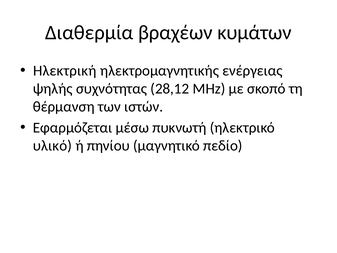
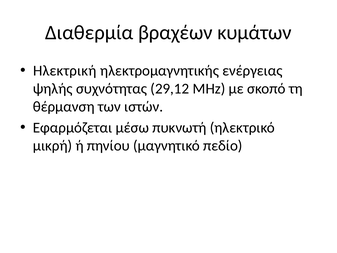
28,12: 28,12 -> 29,12 (170, 89)
υλικό: υλικό -> μικρή (53, 146)
